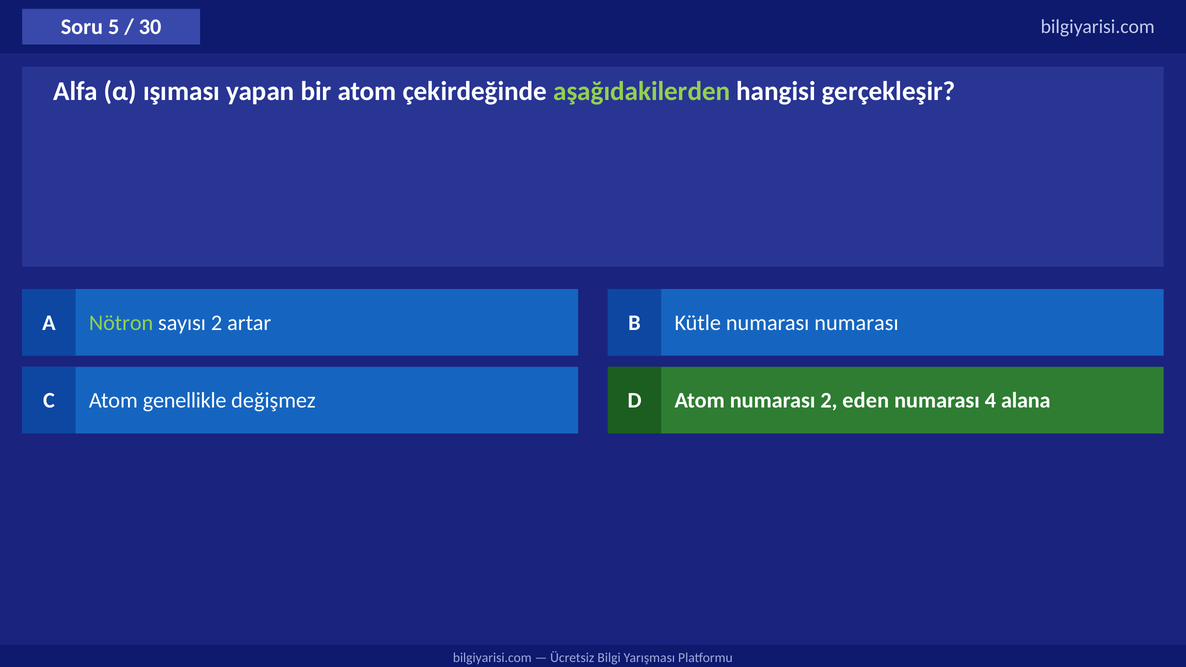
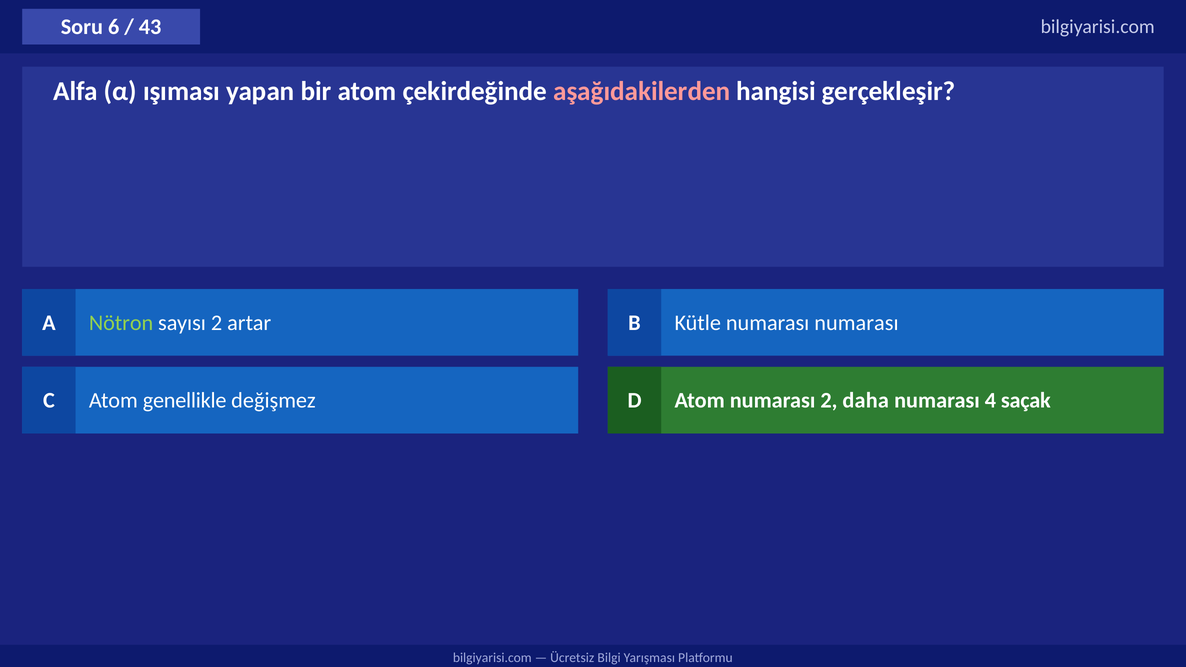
5: 5 -> 6 (114, 27)
30: 30 -> 43 (150, 27)
aşağıdakilerden colour: light green -> pink (642, 91)
eden: eden -> daha (866, 401)
alana: alana -> saçak (1026, 401)
